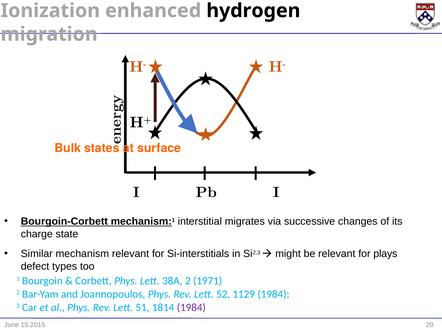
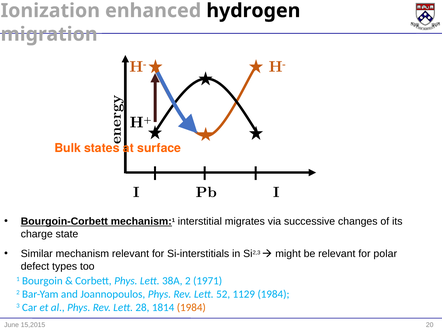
plays: plays -> polar (385, 254)
51: 51 -> 28 (142, 308)
1984 colour: purple -> orange (191, 308)
